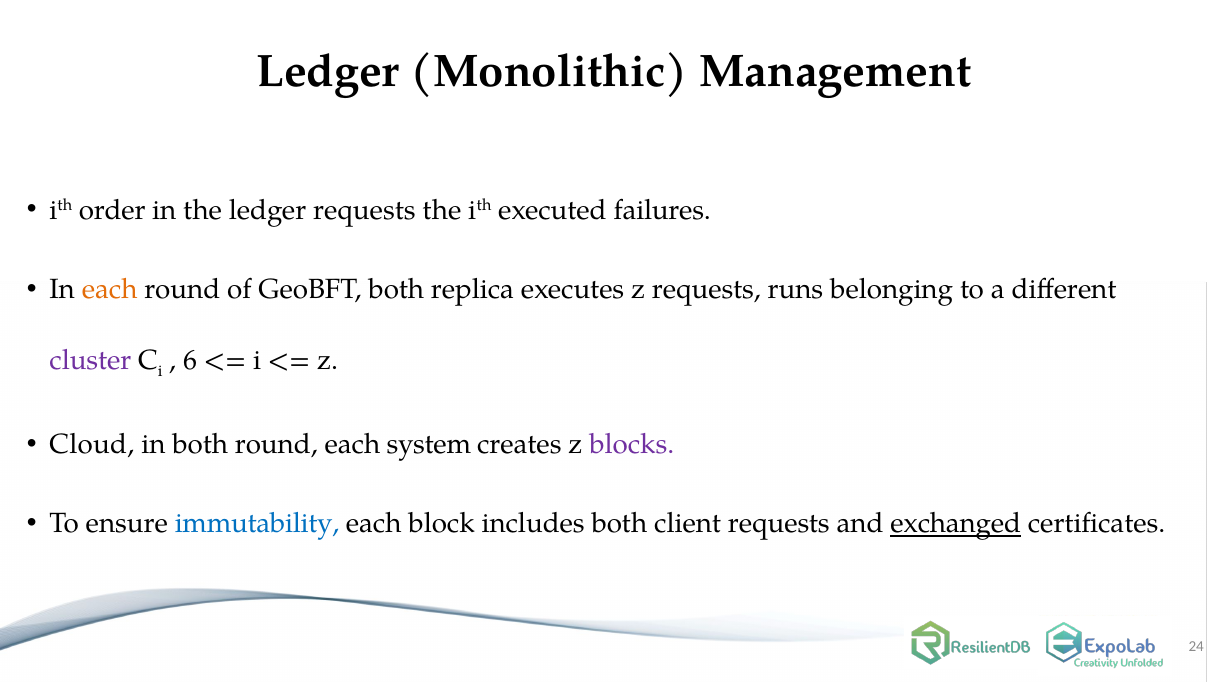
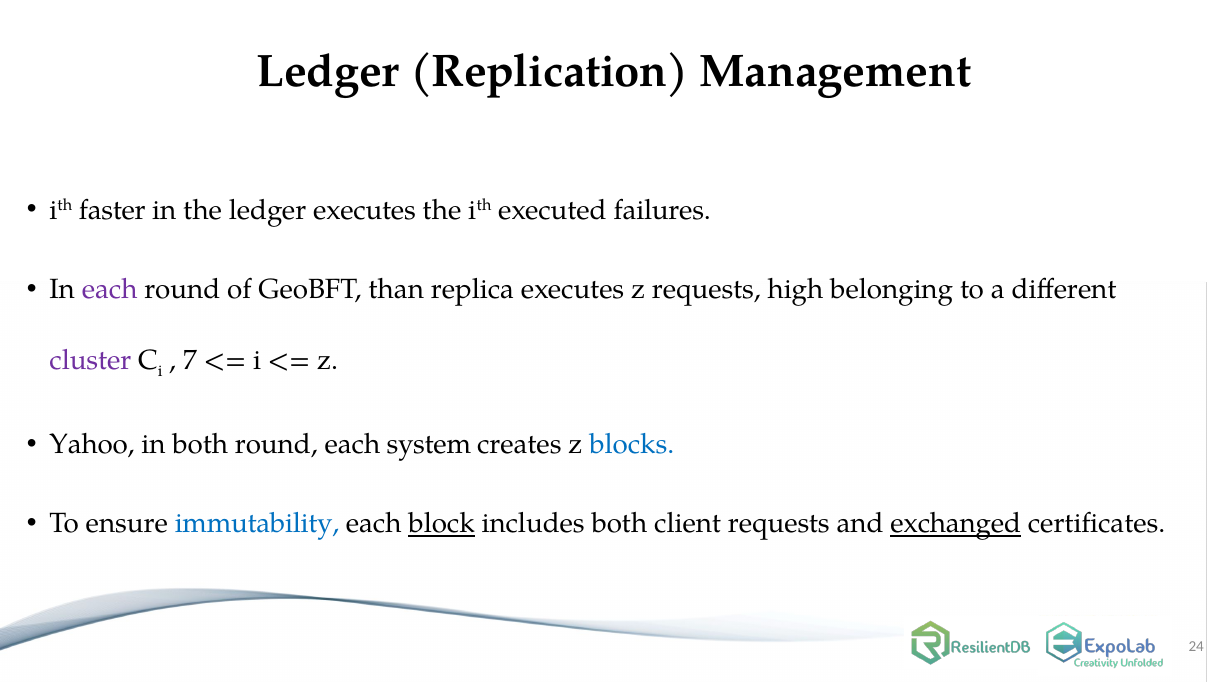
Monolithic: Monolithic -> Replication (550, 72)
order: order -> faster (112, 210)
ledger requests: requests -> executes (364, 210)
each colour: orange -> purple (110, 290)
GeoBFT both: both -> than (396, 290)
runs: runs -> high (795, 290)
6: 6 -> 7 (190, 361)
Cloud: Cloud -> Yahoo (92, 445)
blocks colour: purple -> blue (632, 445)
block underline: none -> present (442, 524)
